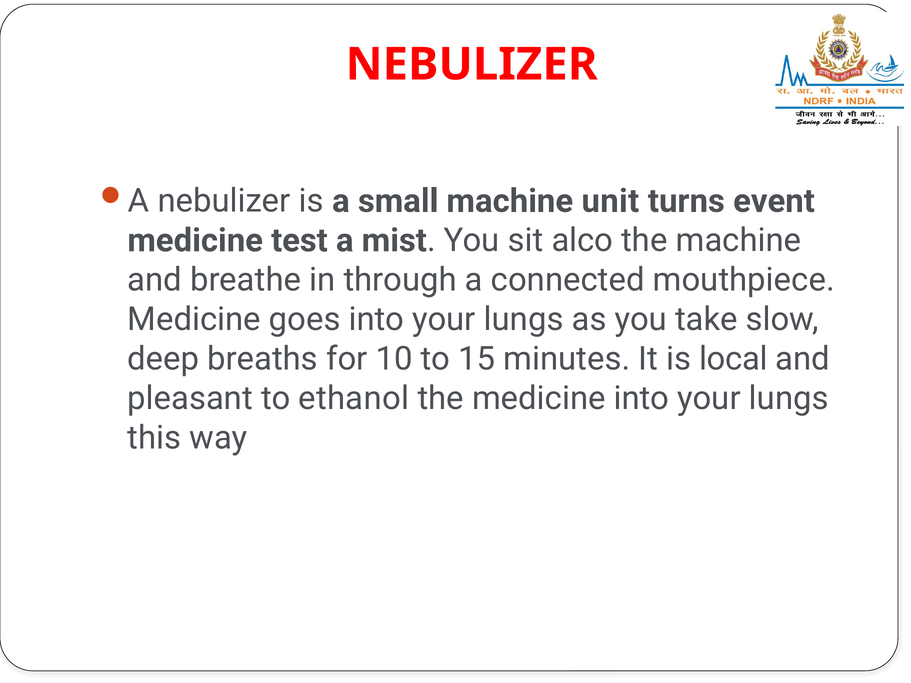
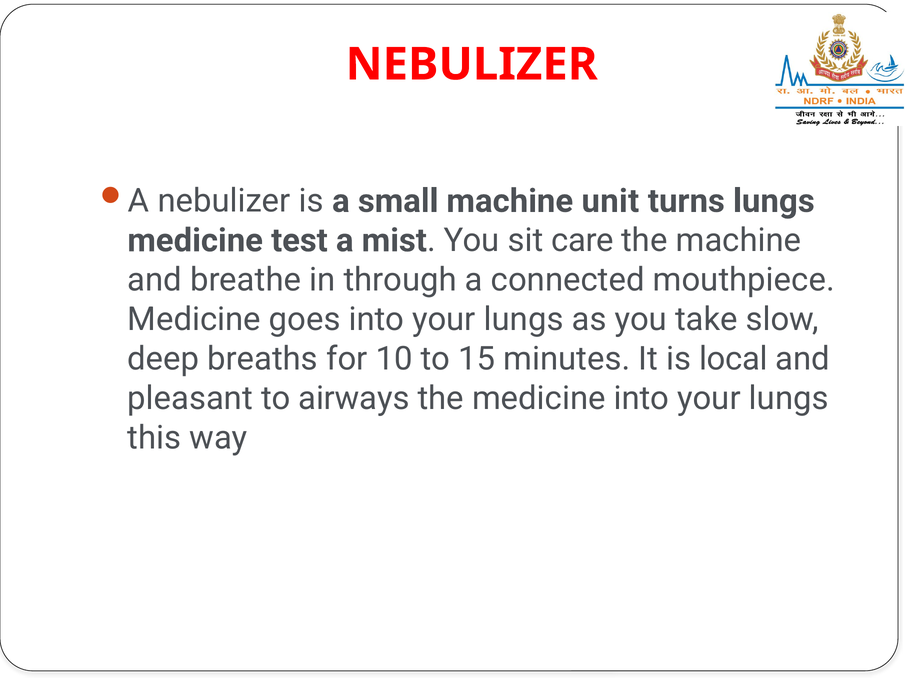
turns event: event -> lungs (774, 201)
alco: alco -> care (582, 241)
ethanol: ethanol -> airways (354, 398)
